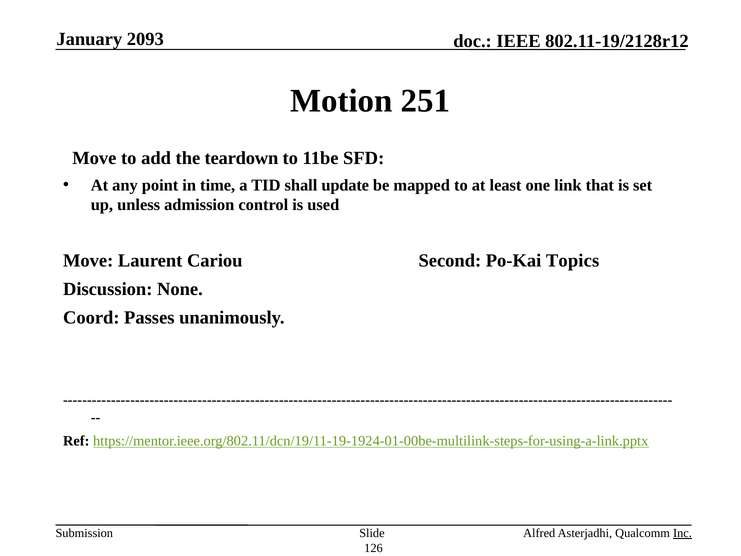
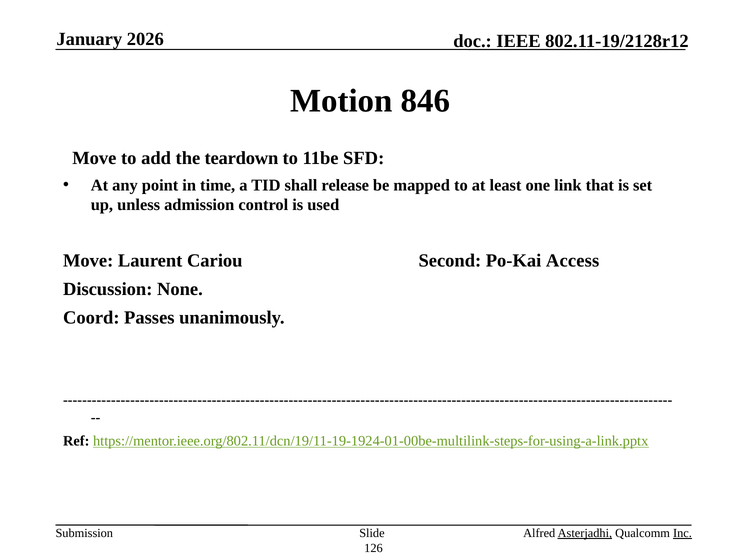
2093: 2093 -> 2026 (145, 39)
251: 251 -> 846 (426, 101)
update: update -> release (345, 185)
Topics: Topics -> Access (573, 261)
Asterjadhi underline: none -> present (585, 533)
